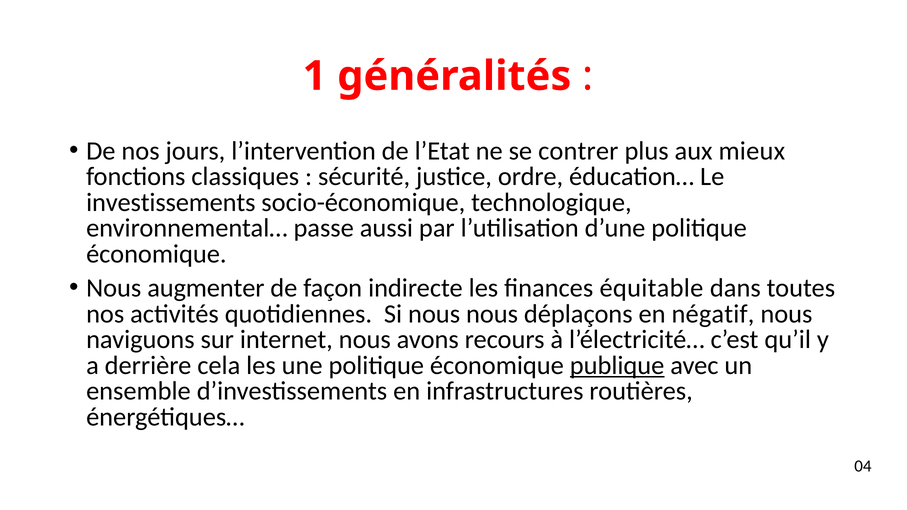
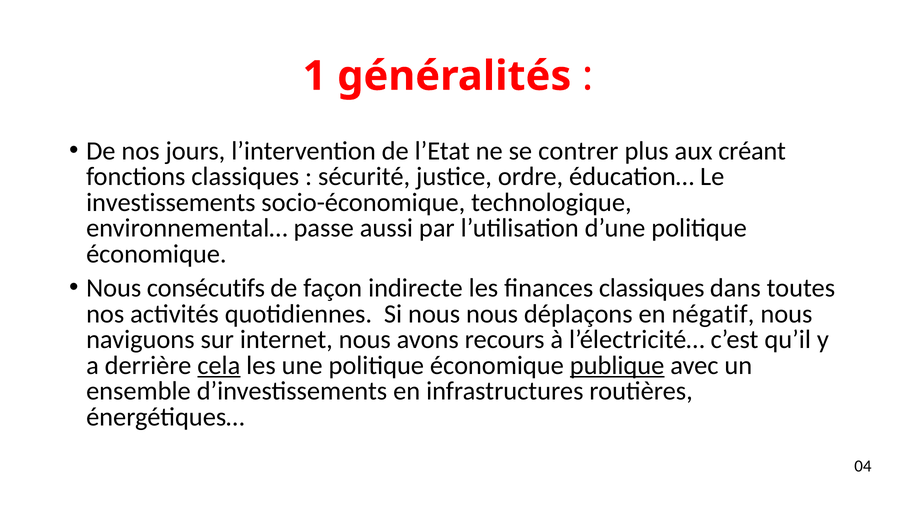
mieux: mieux -> créant (752, 151)
augmenter: augmenter -> consécutifs (206, 288)
finances équitable: équitable -> classiques (652, 288)
cela underline: none -> present (219, 365)
